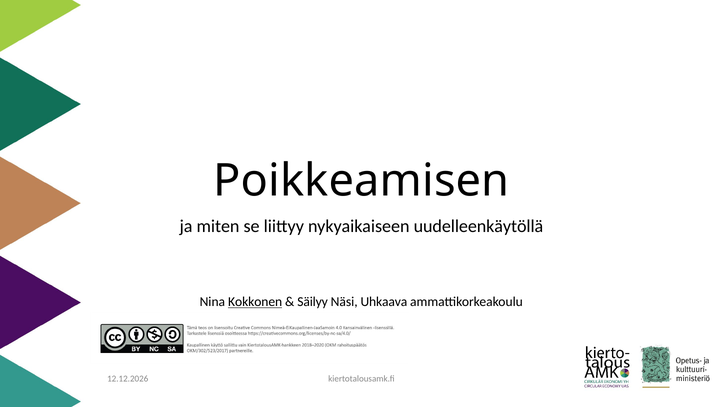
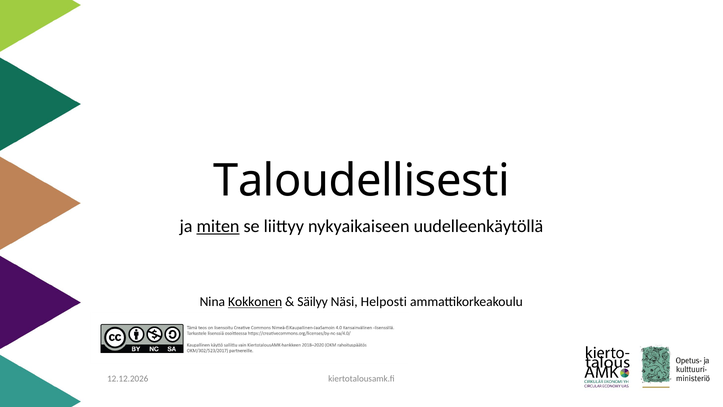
Poikkeamisen: Poikkeamisen -> Taloudellisesti (362, 181)
miten underline: none -> present (218, 226)
Uhkaava: Uhkaava -> Helposti (384, 302)
